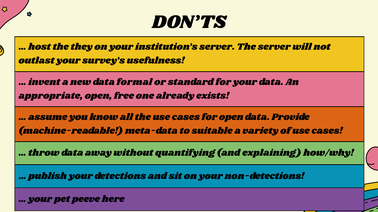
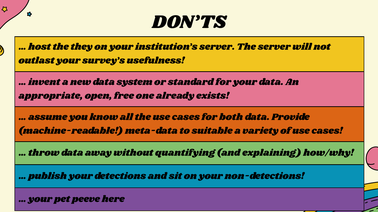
formal: formal -> system (135, 82)
for open: open -> both (231, 117)
